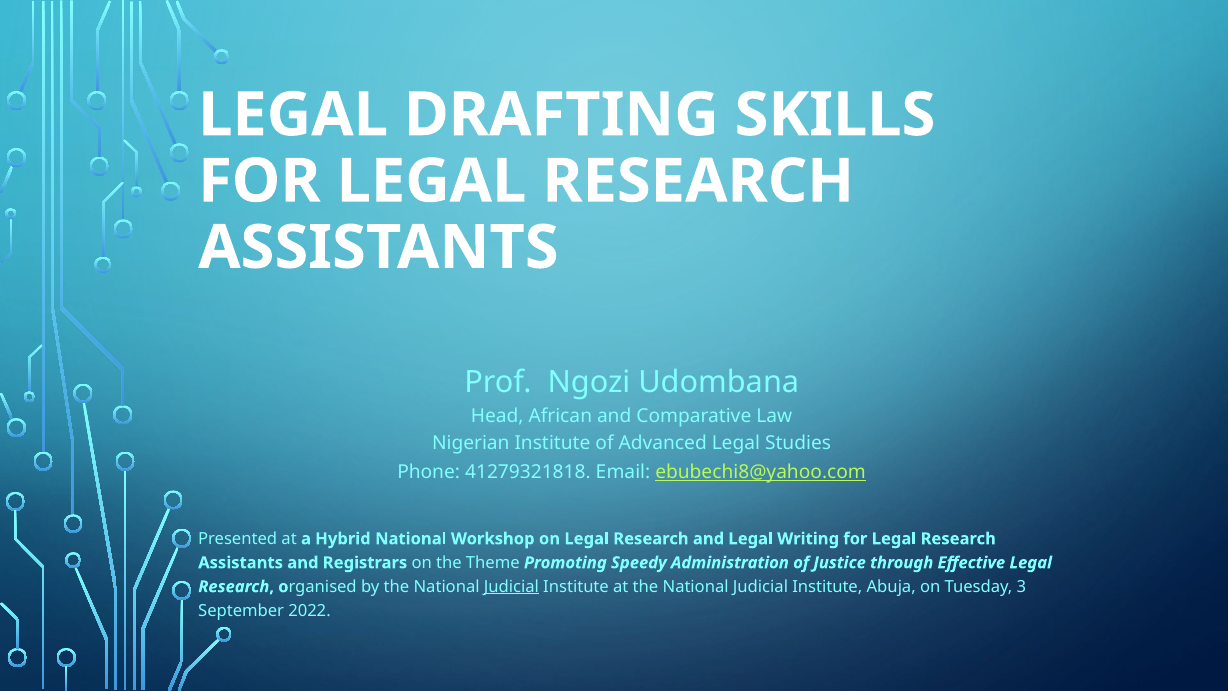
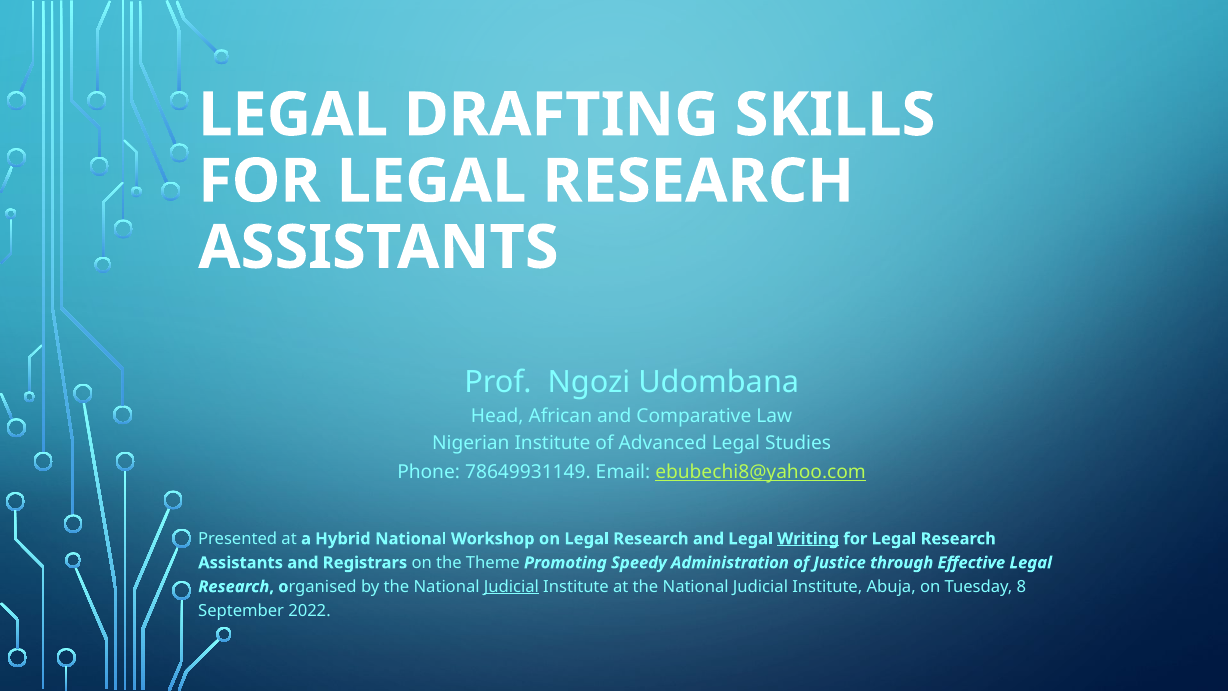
41279321818: 41279321818 -> 78649931149 (528, 472)
Writing underline: none -> present (808, 539)
3: 3 -> 8 (1021, 587)
